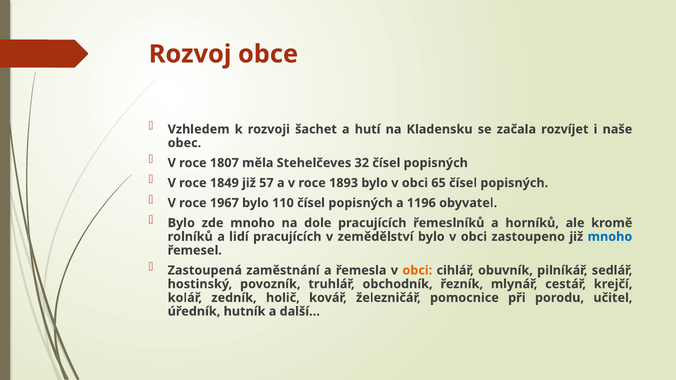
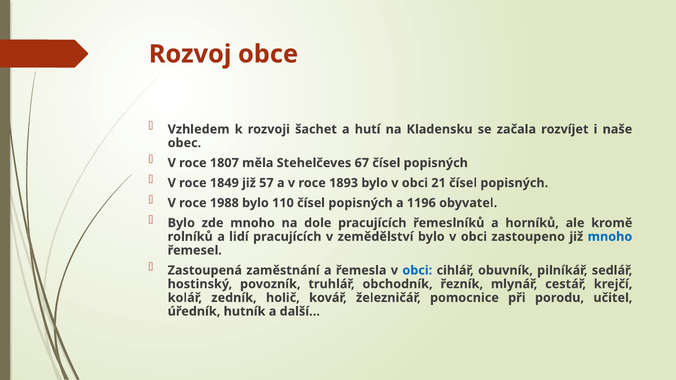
32: 32 -> 67 (362, 163)
65: 65 -> 21 (439, 183)
1967: 1967 -> 1988 (224, 203)
obci colour: orange -> blue (417, 271)
